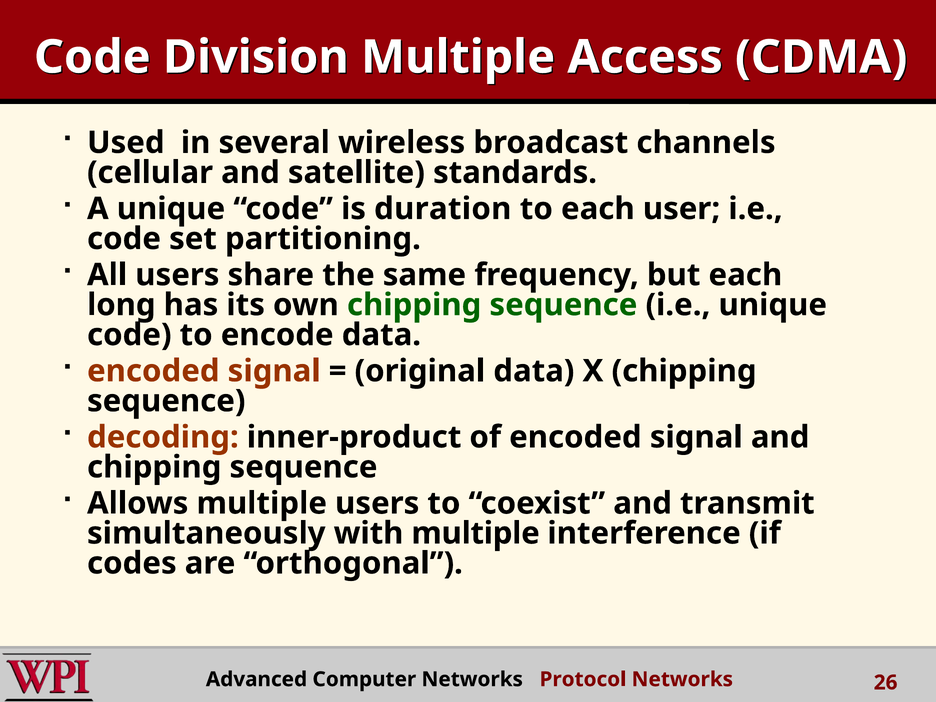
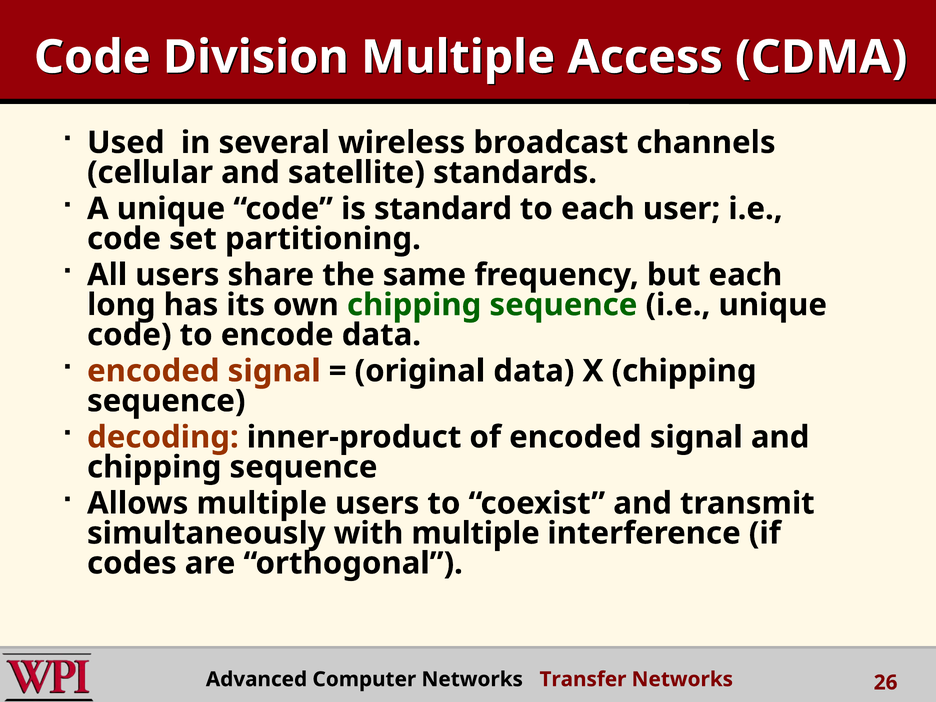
duration: duration -> standard (443, 209)
Protocol: Protocol -> Transfer (583, 679)
